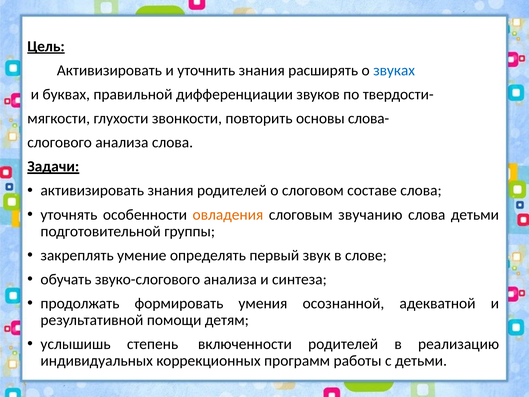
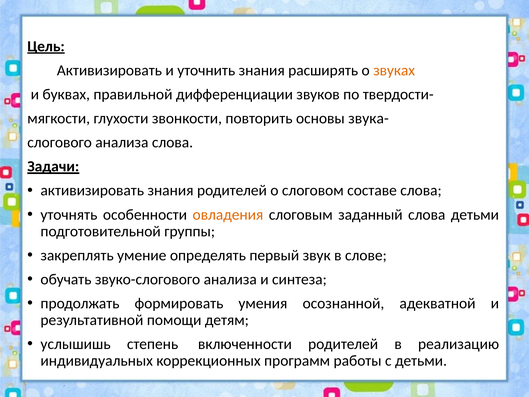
звуках colour: blue -> orange (394, 70)
слова-: слова- -> звука- (368, 118)
звучанию: звучанию -> заданный (370, 214)
